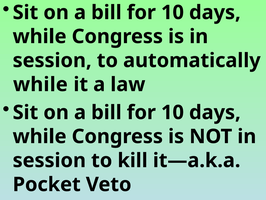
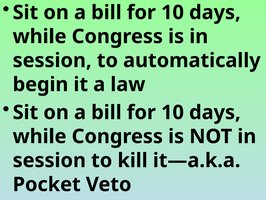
while: while -> begin (41, 84)
